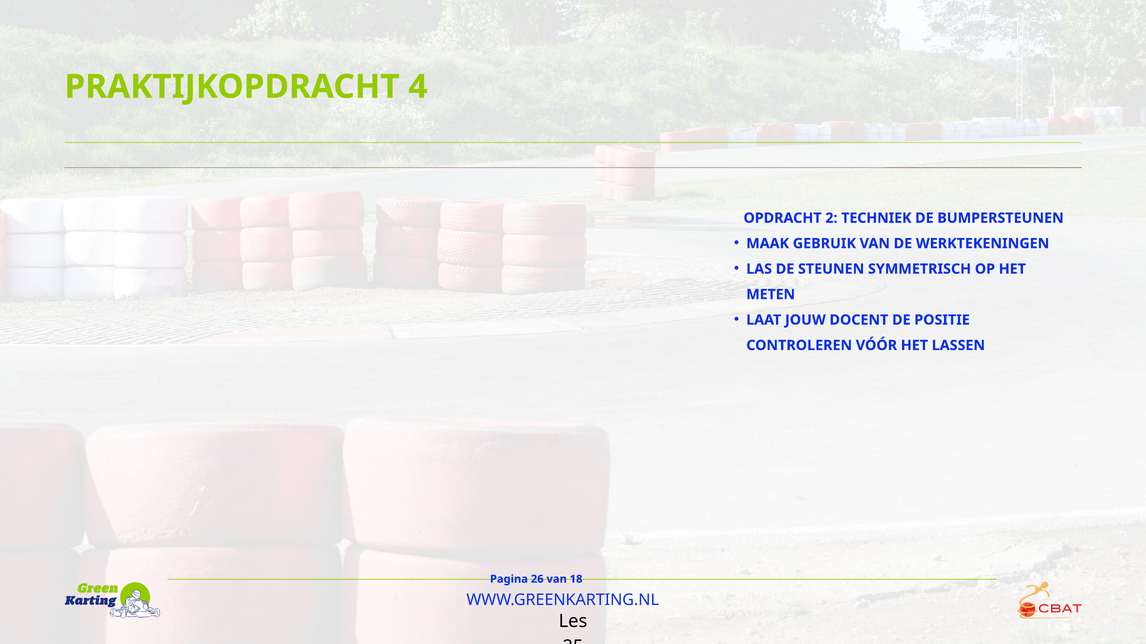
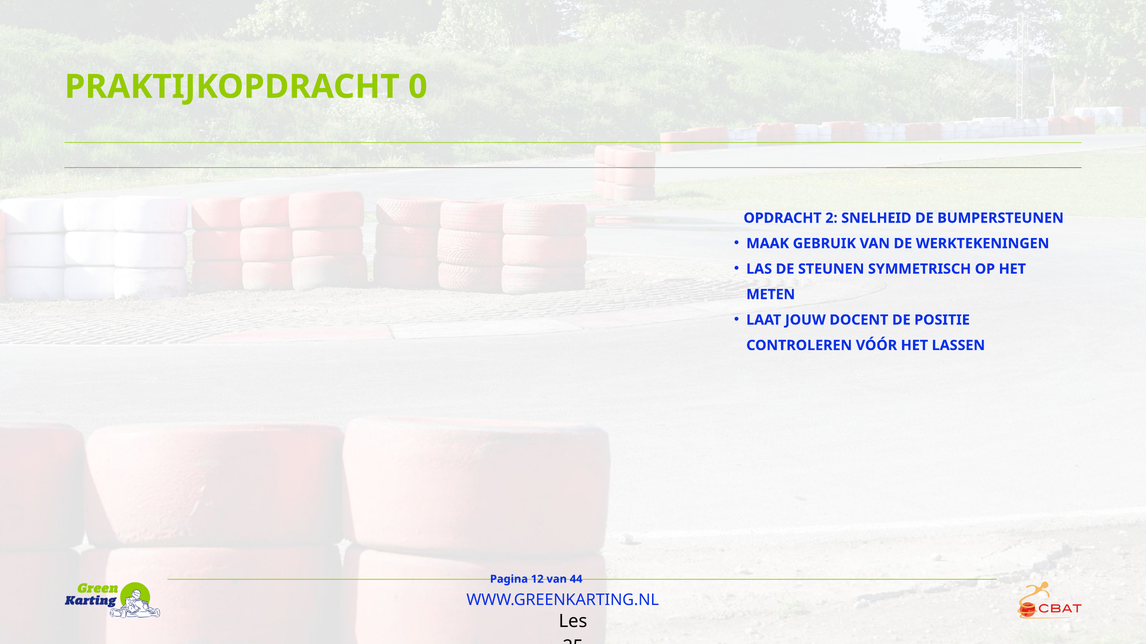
4: 4 -> 0 (418, 87)
TECHNIEK: TECHNIEK -> SNELHEID (876, 218)
26: 26 -> 12 (537, 580)
18: 18 -> 44 (576, 580)
